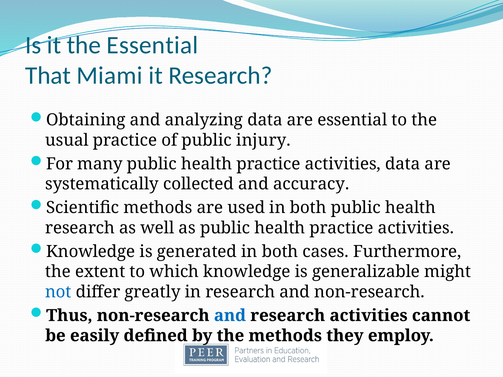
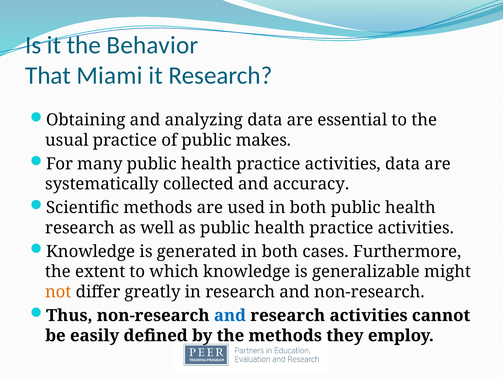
the Essential: Essential -> Behavior (152, 45)
injury: injury -> makes (264, 140)
not colour: blue -> orange (58, 292)
